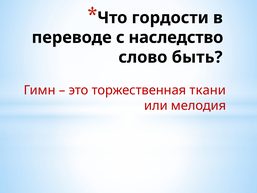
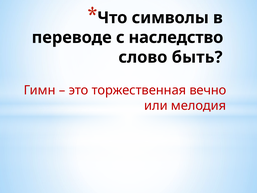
гордости: гордости -> символы (170, 18)
ткани: ткани -> вечно (208, 90)
